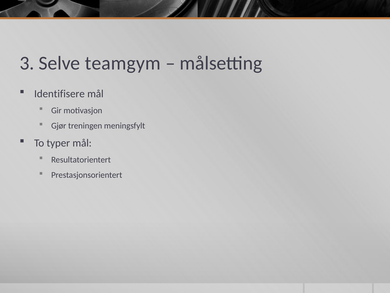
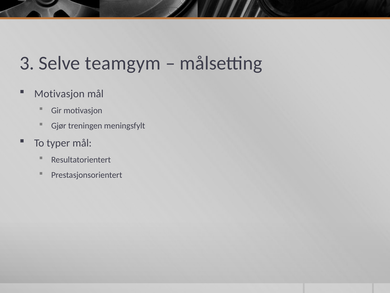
Identifisere: Identifisere -> Motivasjon (59, 94)
